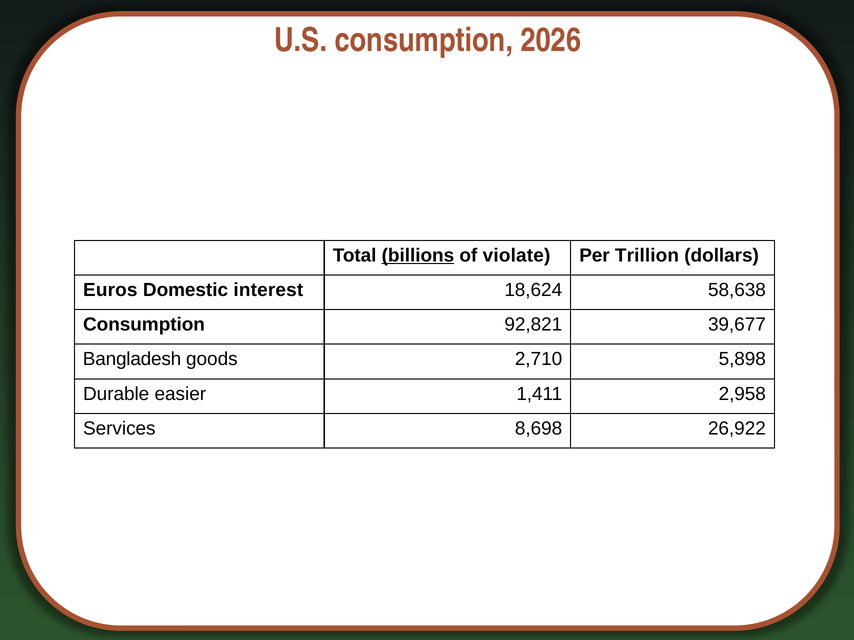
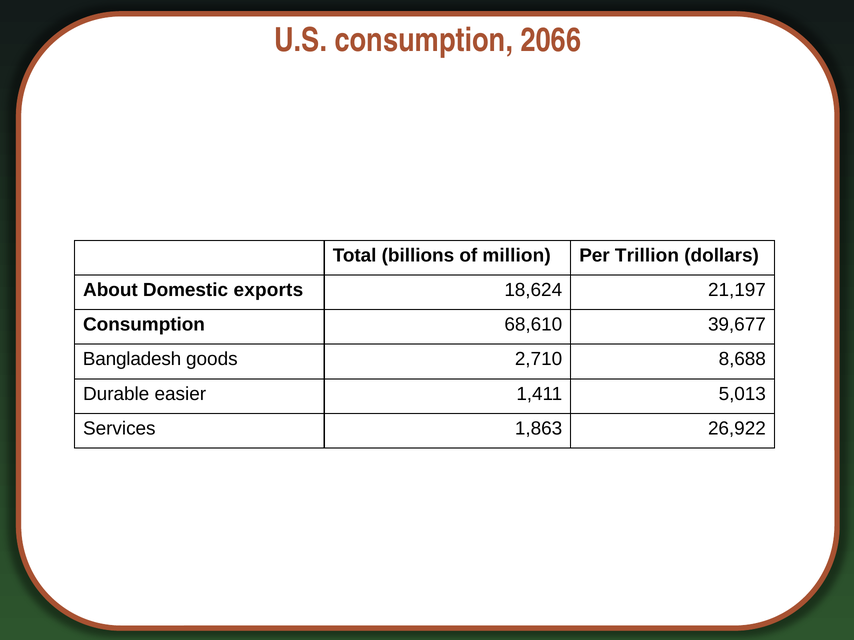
2026: 2026 -> 2066 (551, 40)
billions underline: present -> none (418, 256)
violate: violate -> million (517, 256)
Euros: Euros -> About (110, 290)
interest: interest -> exports (268, 290)
58,638: 58,638 -> 21,197 (737, 290)
92,821: 92,821 -> 68,610 (533, 325)
5,898: 5,898 -> 8,688 (742, 360)
2,958: 2,958 -> 5,013 (742, 394)
8,698: 8,698 -> 1,863 (539, 429)
